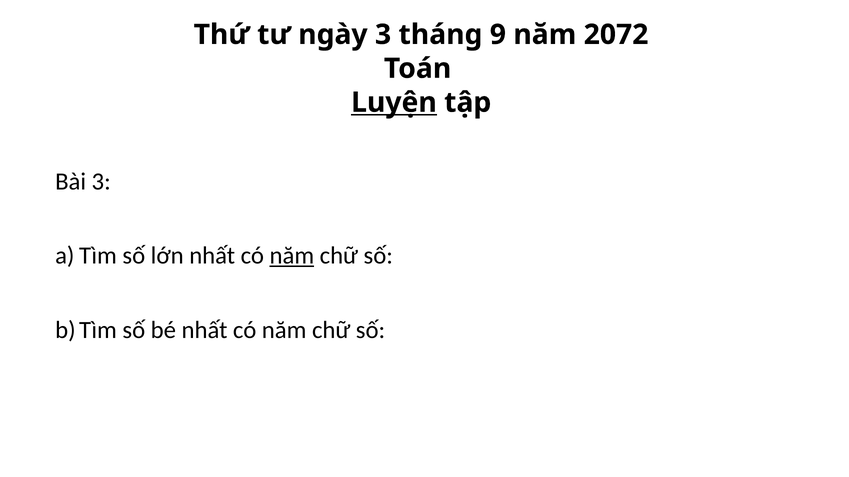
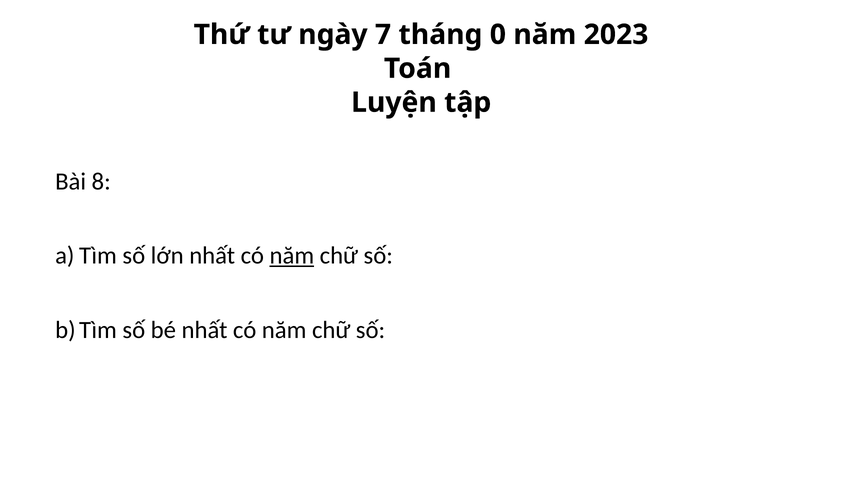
ngày 3: 3 -> 7 (383, 35)
9: 9 -> 0 (498, 35)
2072: 2072 -> 2023 (616, 35)
Luyện underline: present -> none (394, 103)
Bài 3: 3 -> 8 (101, 182)
